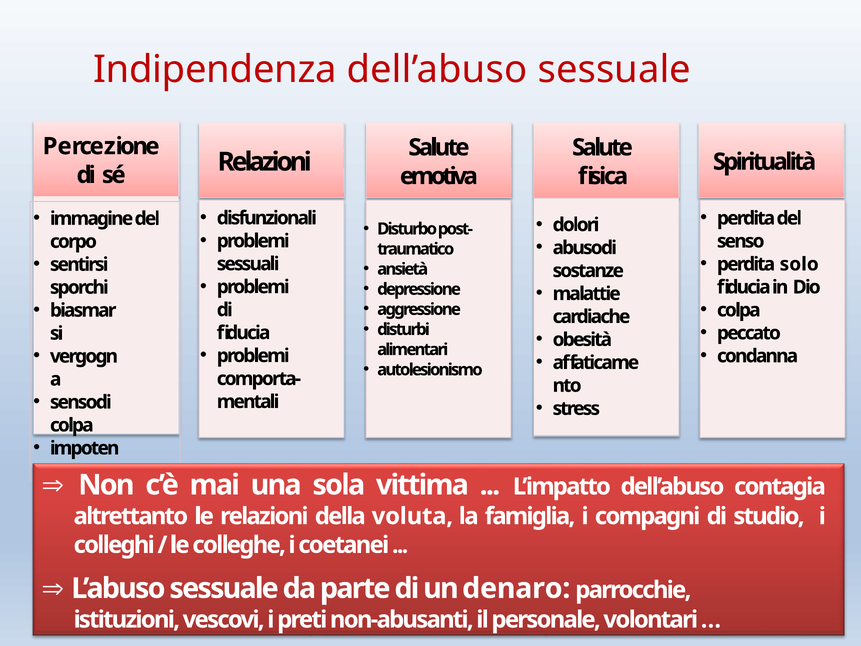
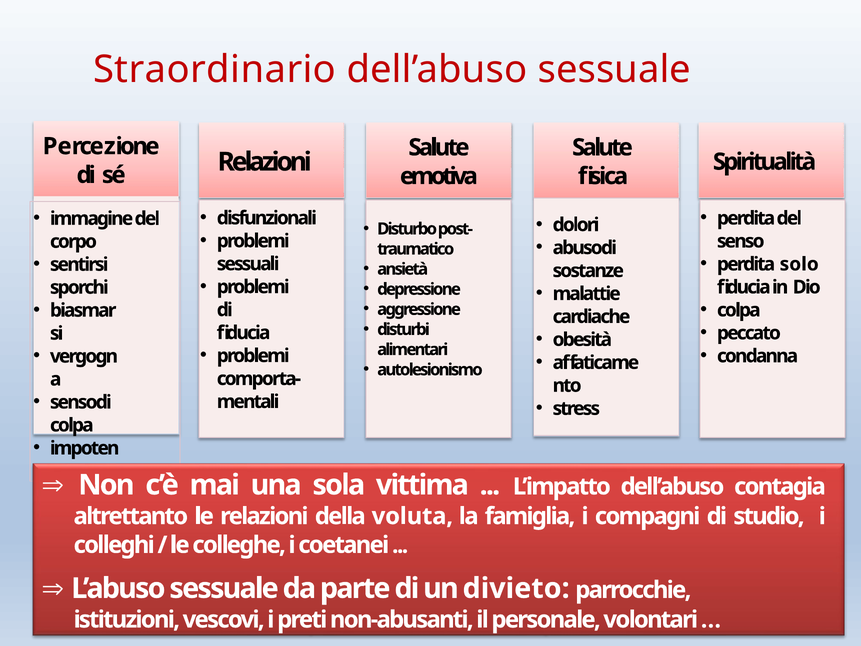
Indipendenza: Indipendenza -> Straordinario (215, 70)
denaro: denaro -> divieto (516, 588)
